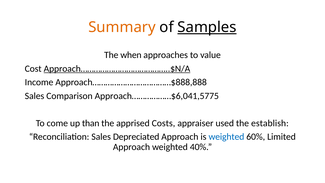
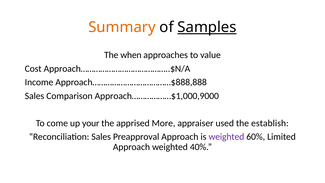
Approach…………………………………..$N/A underline: present -> none (117, 69)
Approach………………$6,041,5775: Approach………………$6,041,5775 -> Approach………………$1,000,9000 (157, 96)
than: than -> your (91, 123)
Costs: Costs -> More (164, 123)
Depreciated: Depreciated -> Preapproval (136, 137)
weighted colour: blue -> purple (226, 137)
